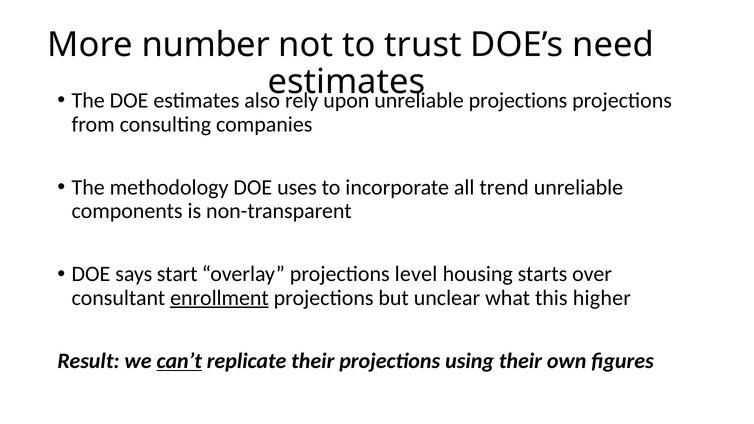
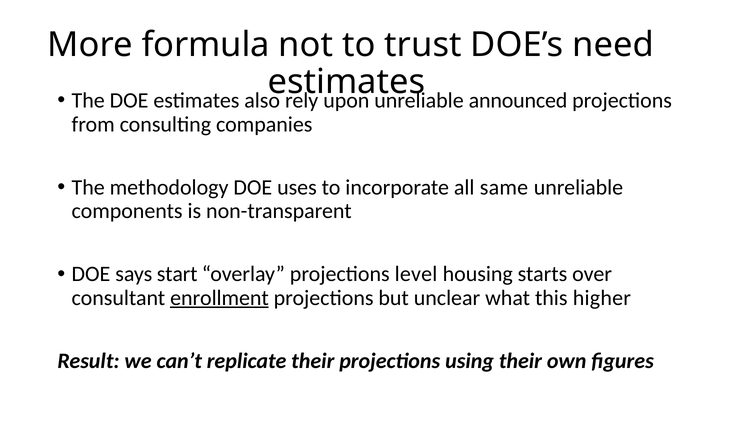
number: number -> formula (206, 45)
projections: projections -> announced (518, 101)
trend: trend -> same (504, 187)
can’t underline: present -> none (179, 361)
